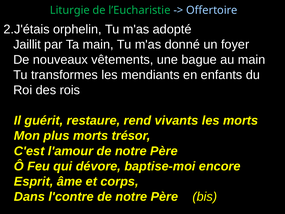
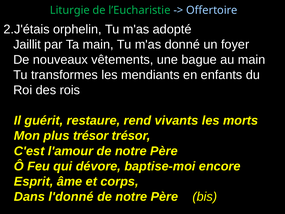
plus morts: morts -> trésor (91, 136)
l'contre: l'contre -> l'donné (71, 196)
